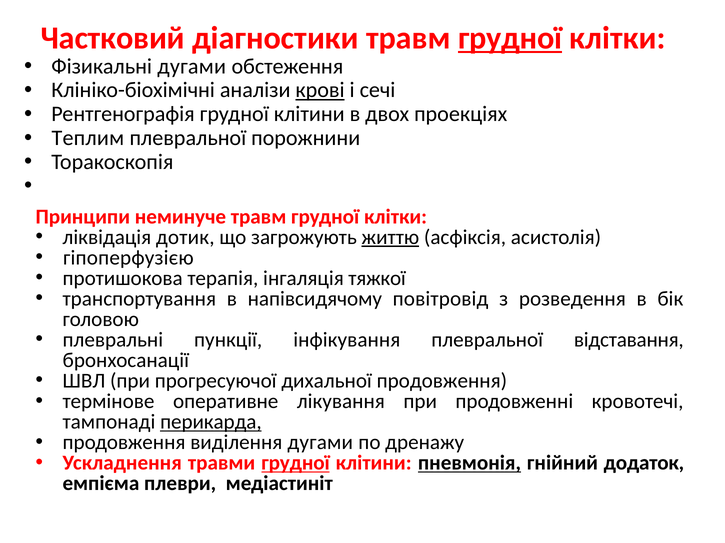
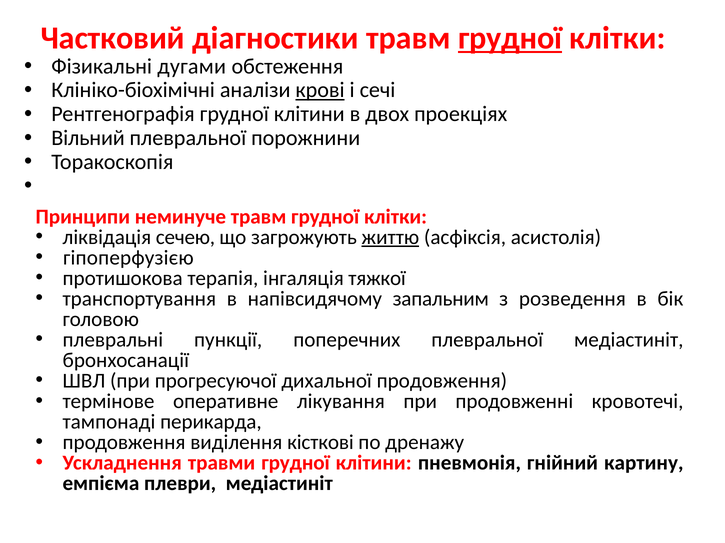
Теплим: Теплим -> Вільний (88, 138)
дотик: дотик -> сечею (185, 237)
повітровід: повітровід -> запальним (441, 299)
інфікування: інфікування -> поперечних (347, 340)
плевральної відставання: відставання -> медіастиніт (629, 340)
перикарда underline: present -> none (211, 422)
виділення дугами: дугами -> кісткові (320, 443)
грудної underline: present -> none (295, 464)
пневмонія underline: present -> none (469, 464)
додаток: додаток -> картину (644, 464)
